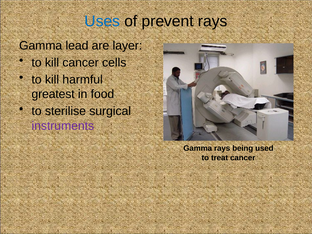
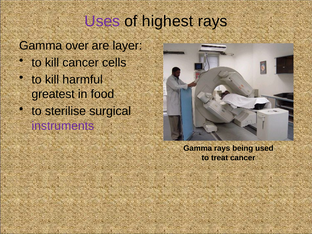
Uses colour: blue -> purple (102, 21)
prevent: prevent -> highest (168, 21)
lead: lead -> over (77, 46)
